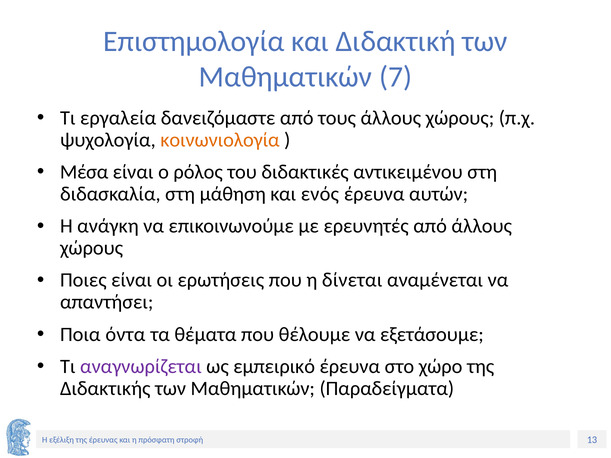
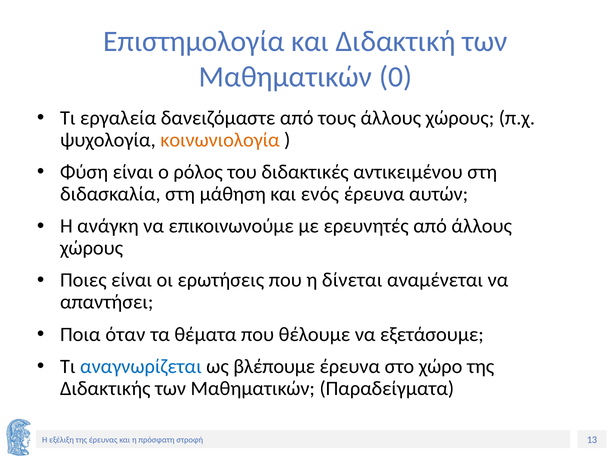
7: 7 -> 0 (396, 77)
Μέσα: Μέσα -> Φύση (84, 172)
όντα: όντα -> όταν (125, 335)
αναγνωρίζεται colour: purple -> blue (141, 367)
εμπειρικό: εμπειρικό -> βλέπουμε (274, 367)
